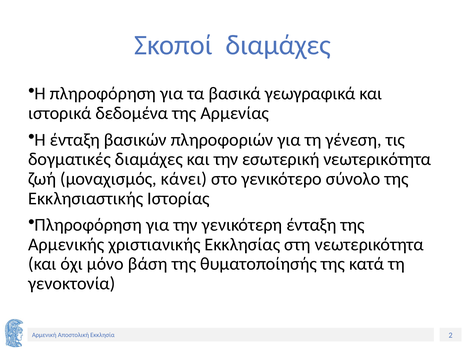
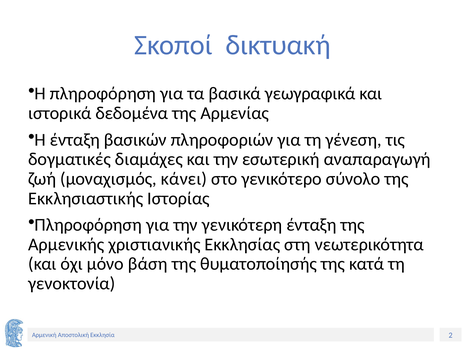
Σκοποί διαμάχες: διαμάχες -> δικτυακή (278, 45)
εσωτερική νεωτερικότητα: νεωτερικότητα -> αναπαραγωγή (377, 159)
